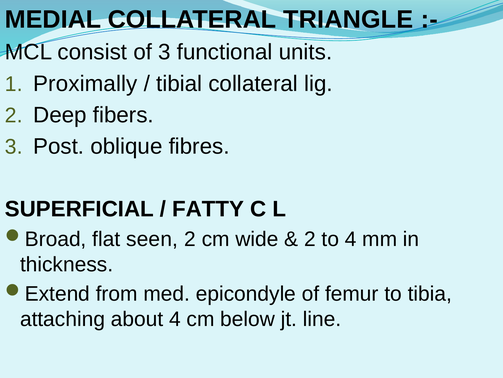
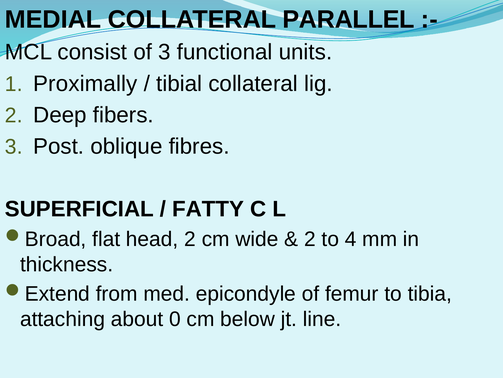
TRIANGLE: TRIANGLE -> PARALLEL (349, 19)
seen: seen -> head (152, 239)
about 4: 4 -> 0 (175, 319)
